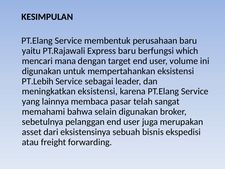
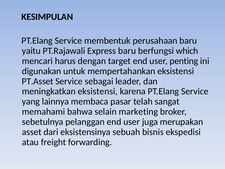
mana: mana -> harus (65, 61)
volume: volume -> penting (184, 61)
PT.Lebih: PT.Lebih -> PT.Asset (38, 81)
selain digunakan: digunakan -> marketing (138, 111)
